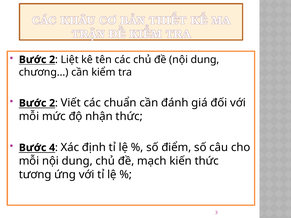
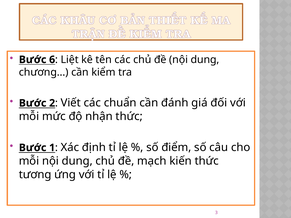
2: 2 -> 6 (52, 60)
4: 4 -> 1 (52, 148)
